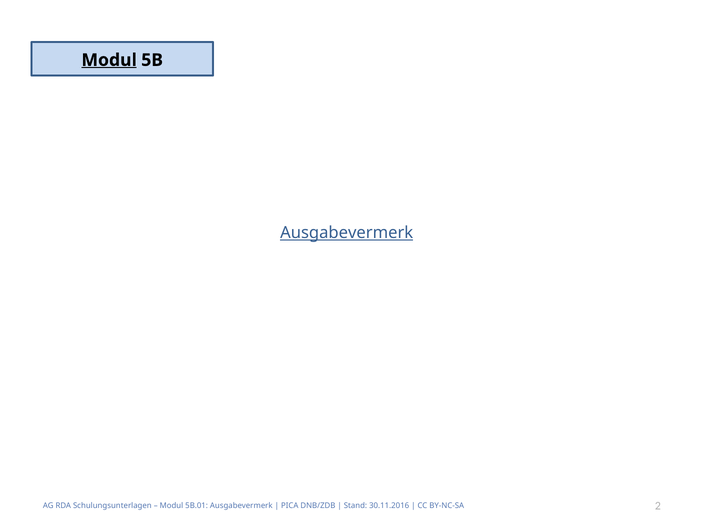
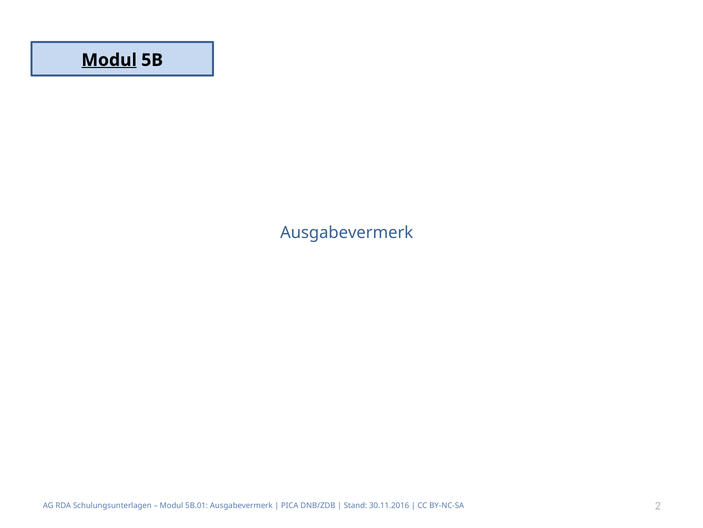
Ausgabevermerk underline: present -> none (347, 232)
